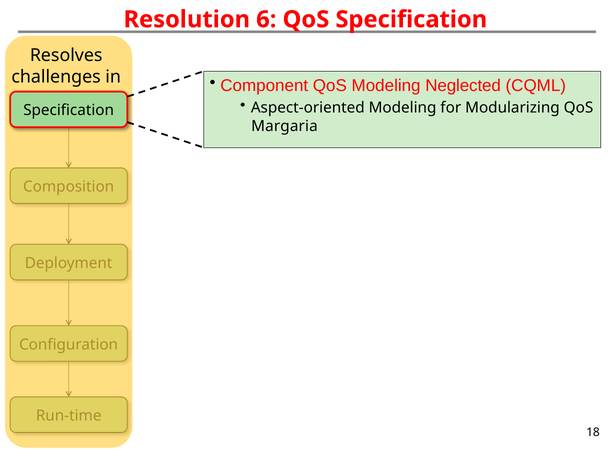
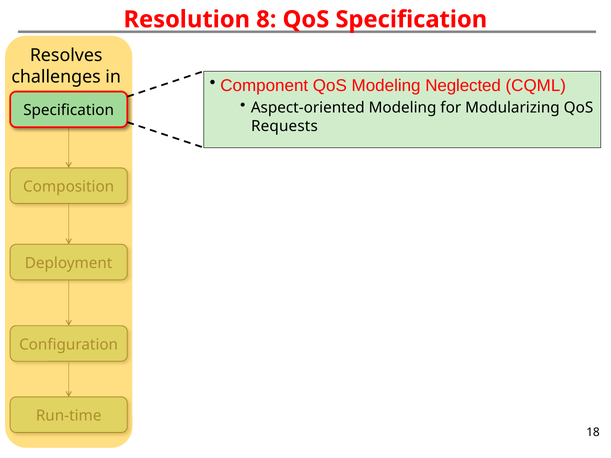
6: 6 -> 8 (266, 19)
Margaria: Margaria -> Requests (284, 126)
